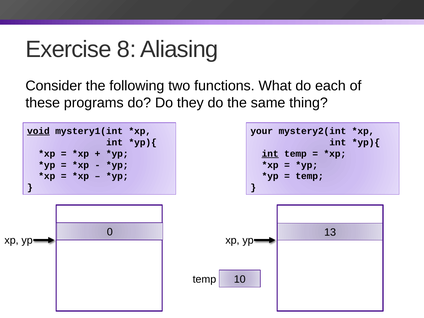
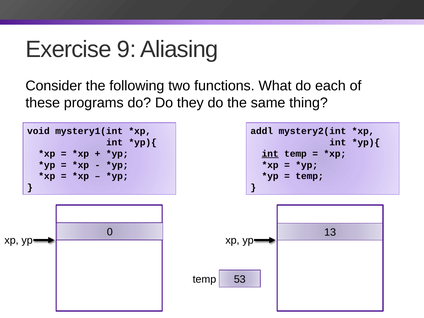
8: 8 -> 9 (127, 49)
void underline: present -> none (38, 131)
your: your -> addl (262, 131)
10: 10 -> 53 (240, 279)
